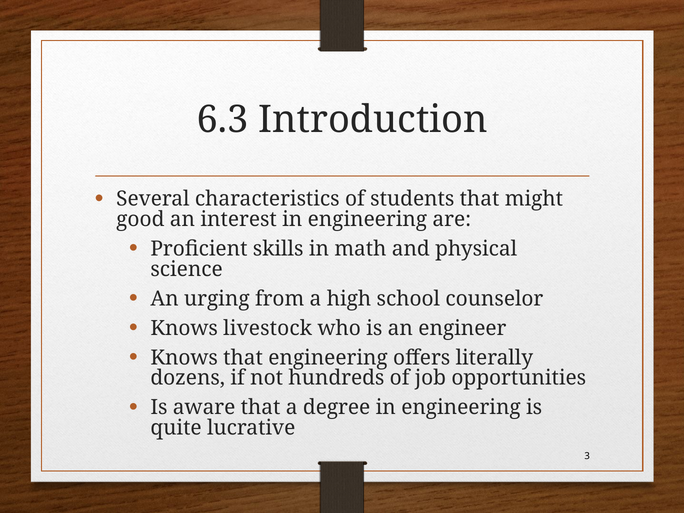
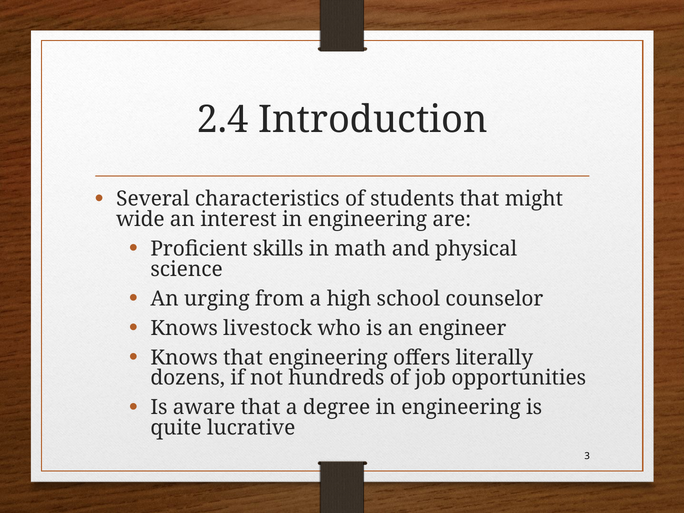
6.3: 6.3 -> 2.4 (223, 120)
good: good -> wide (140, 219)
